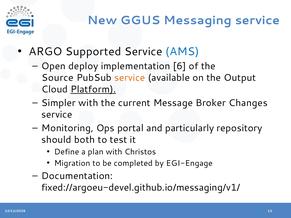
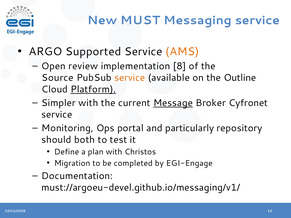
GGUS: GGUS -> MUST (140, 20)
AMS colour: blue -> orange (182, 52)
deploy: deploy -> review (83, 66)
6: 6 -> 8 (179, 66)
Output: Output -> Outline (240, 78)
Message underline: none -> present (173, 103)
Changes: Changes -> Cyfronet (248, 103)
fixed://argoeu-devel.github.io/messaging/v1/: fixed://argoeu-devel.github.io/messaging/v1/ -> must://argoeu-devel.github.io/messaging/v1/ (141, 188)
